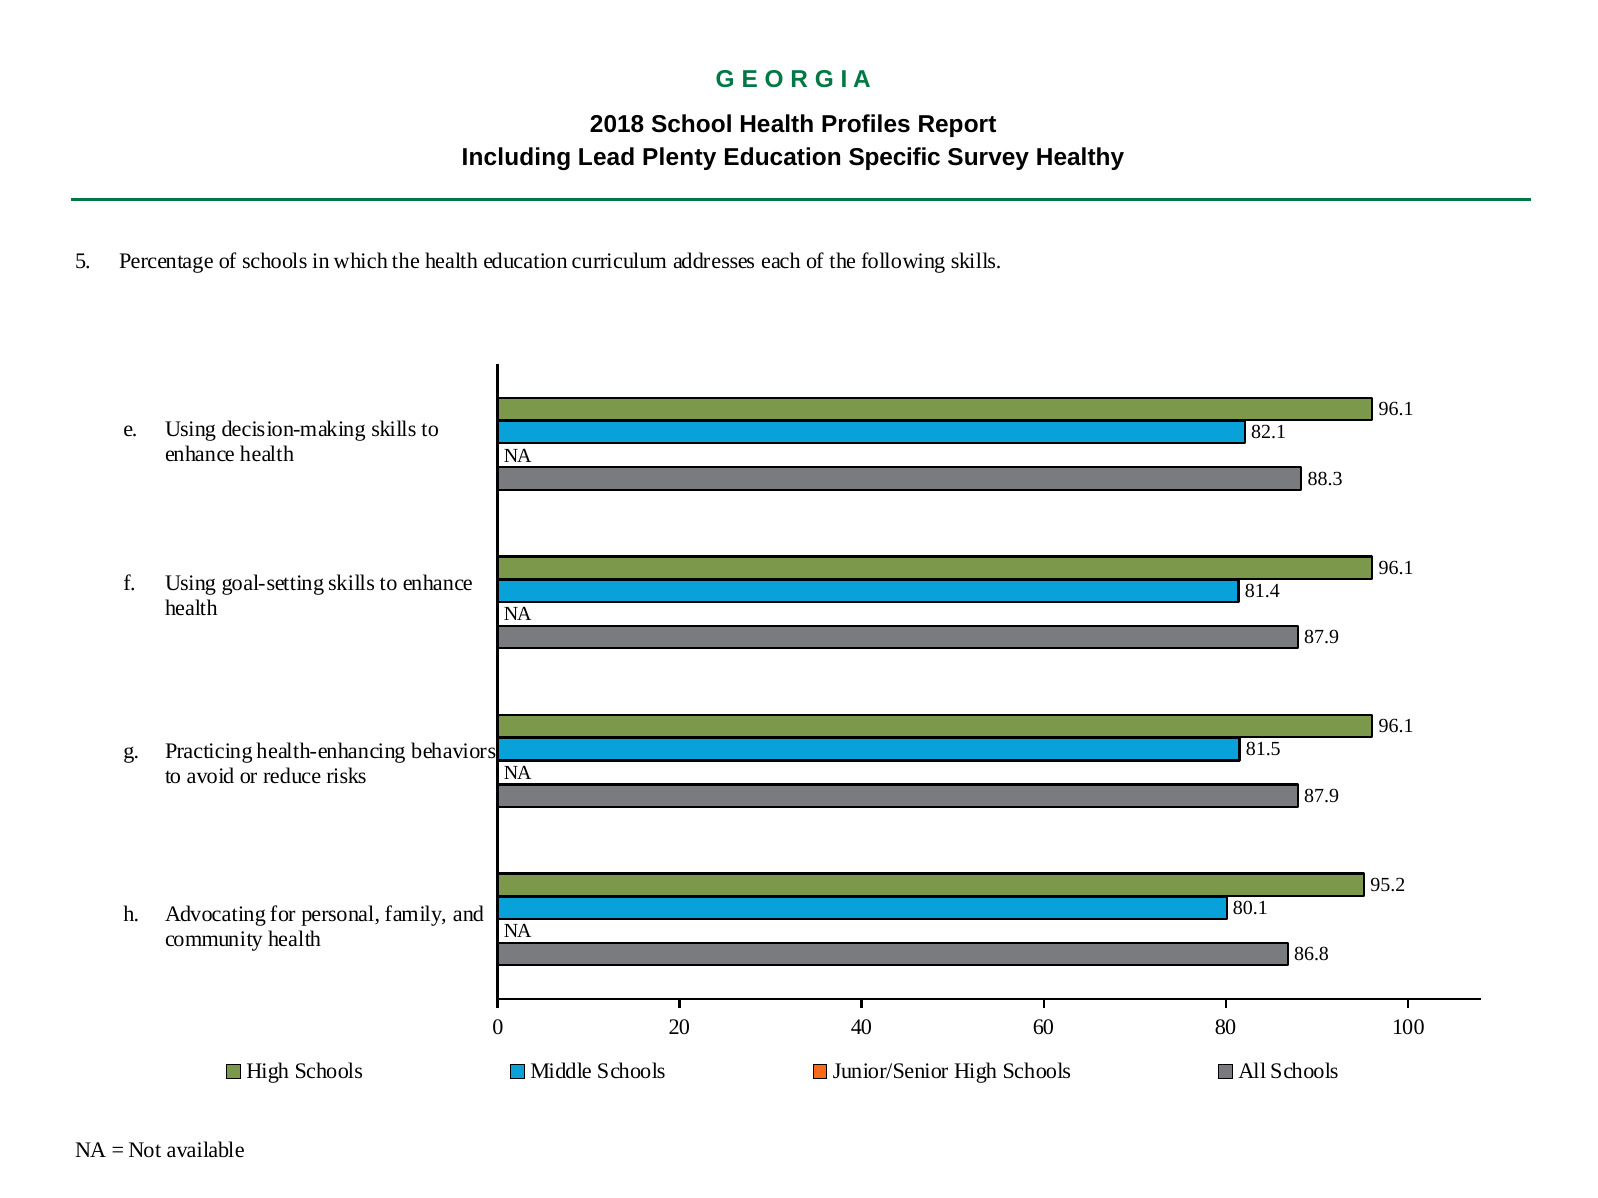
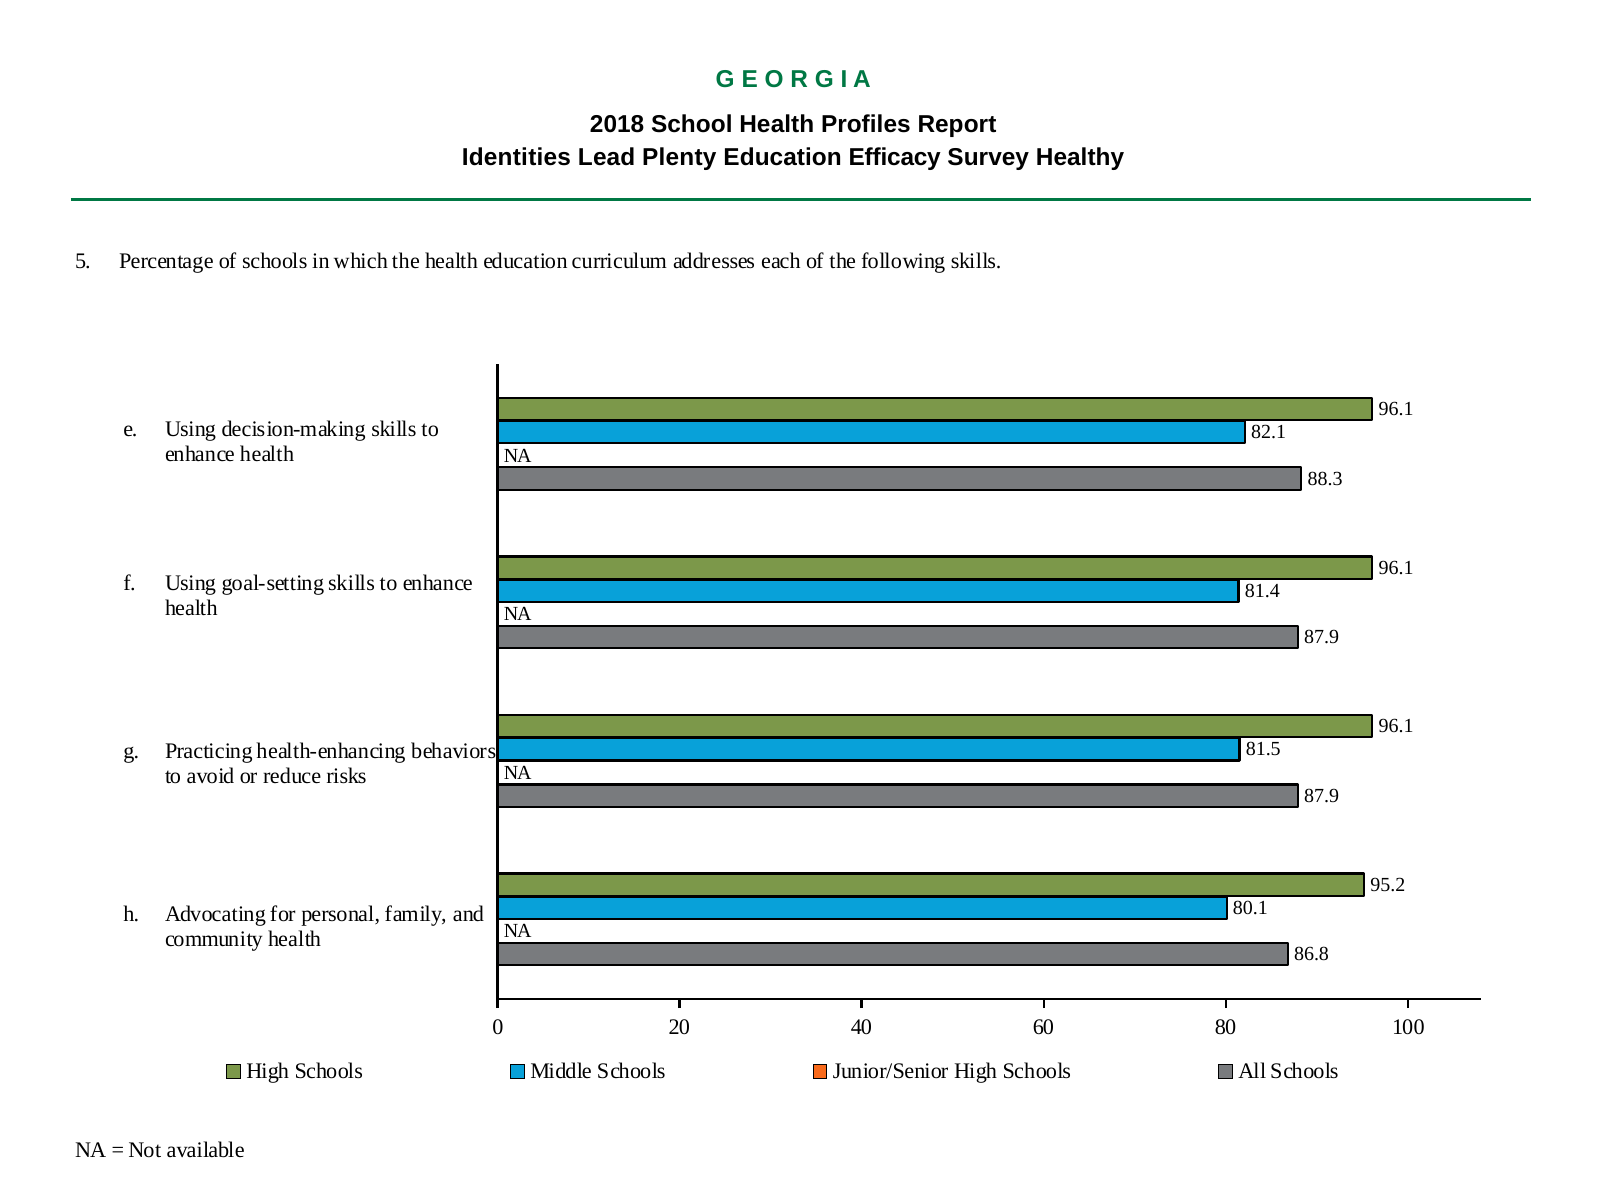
Including: Including -> Identities (516, 157)
Specific: Specific -> Efficacy (895, 157)
